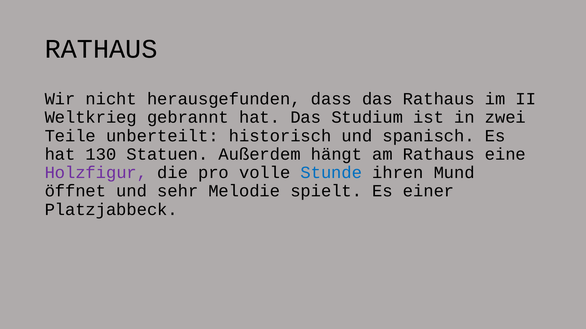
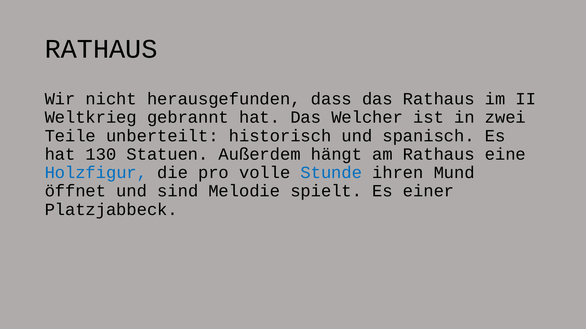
Studium: Studium -> Welcher (367, 118)
Holzfigur colour: purple -> blue (96, 173)
sehr: sehr -> sind (178, 191)
